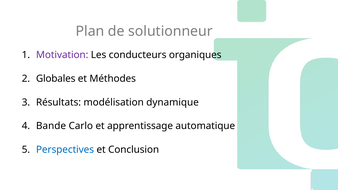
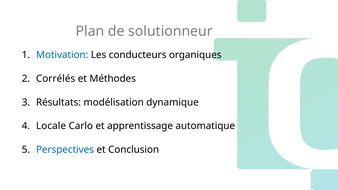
Motivation colour: purple -> blue (62, 55)
Globales: Globales -> Corrélés (56, 79)
Bande: Bande -> Locale (51, 126)
